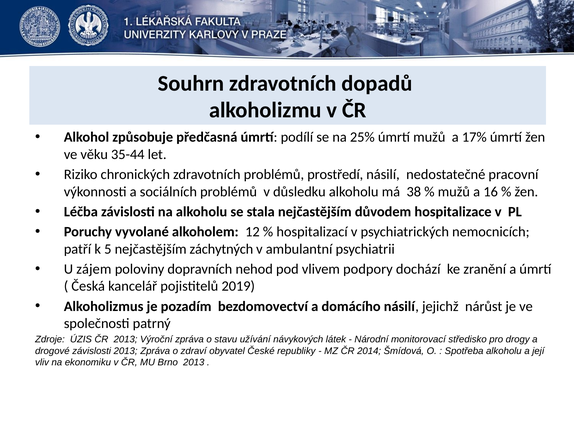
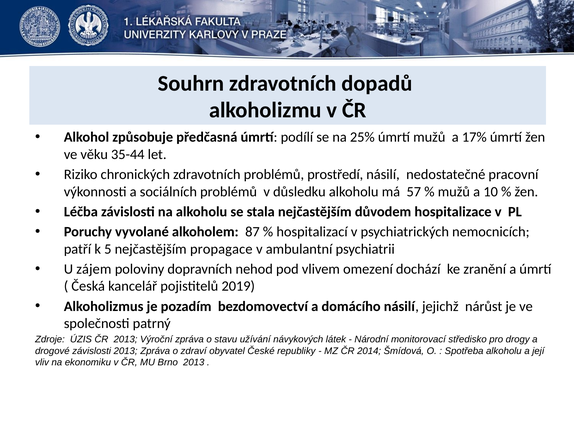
38: 38 -> 57 (414, 192)
16: 16 -> 10 (491, 192)
12: 12 -> 87 (252, 232)
záchytných: záchytných -> propagace (221, 249)
podpory: podpory -> omezení (368, 269)
